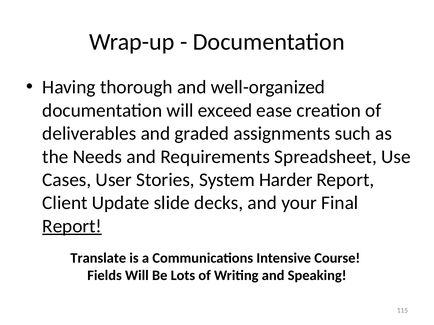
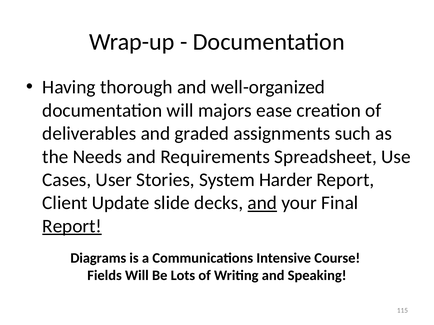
exceed: exceed -> majors (225, 111)
and underline: none -> present (262, 203)
Translate: Translate -> Diagrams (98, 259)
